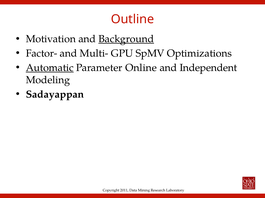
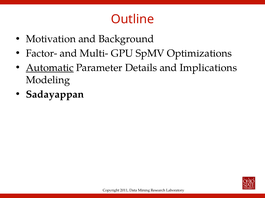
Background underline: present -> none (126, 39)
Online: Online -> Details (141, 68)
Independent: Independent -> Implications (208, 68)
